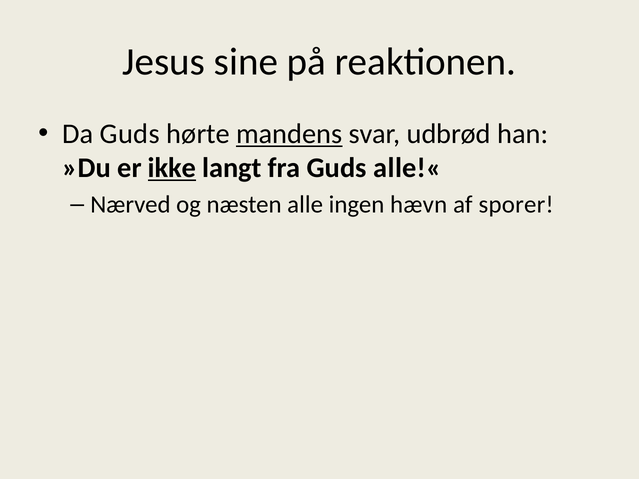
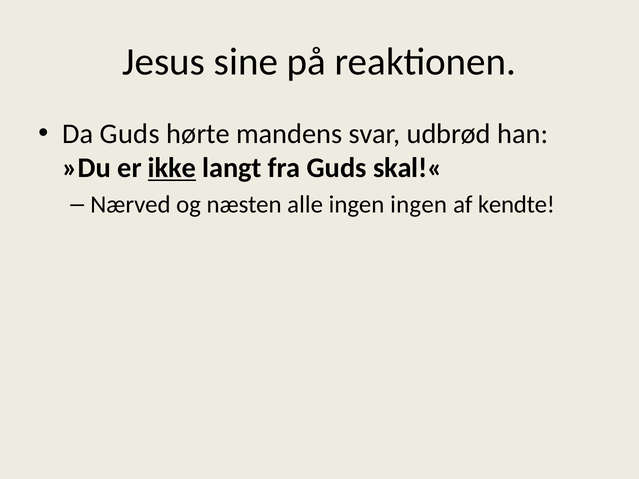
mandens underline: present -> none (289, 134)
alle!«: alle!« -> skal!« (408, 168)
ingen hævn: hævn -> ingen (419, 205)
sporer: sporer -> kendte (516, 205)
